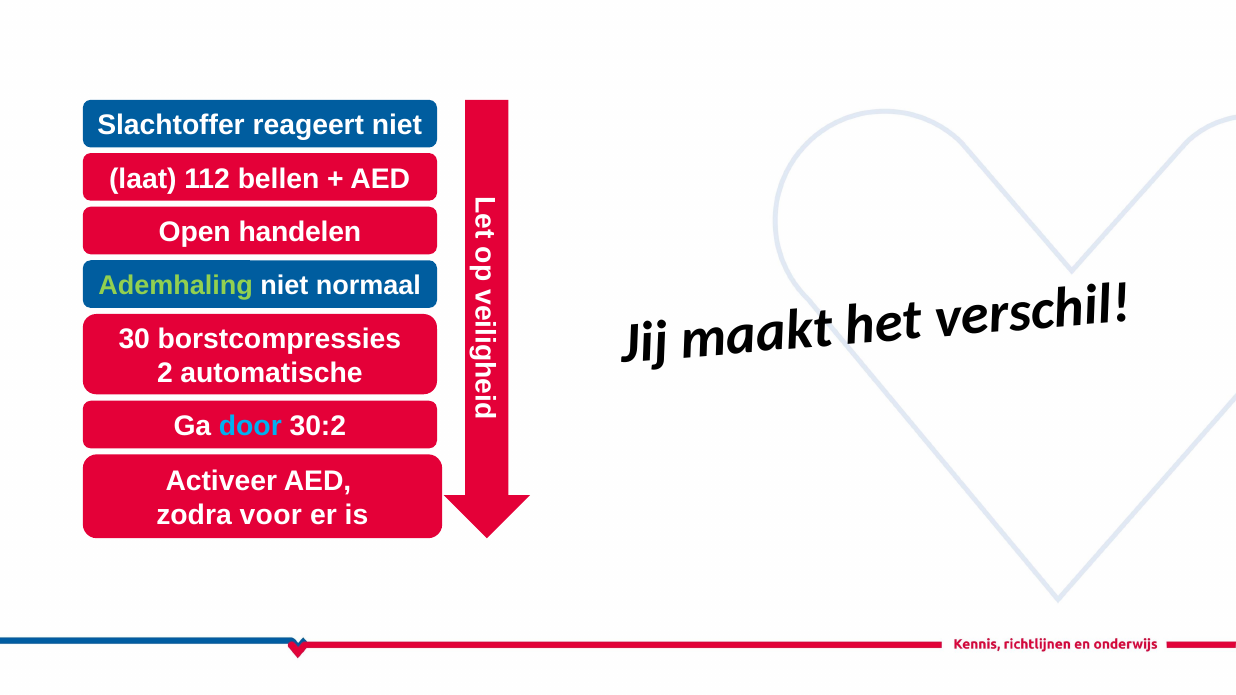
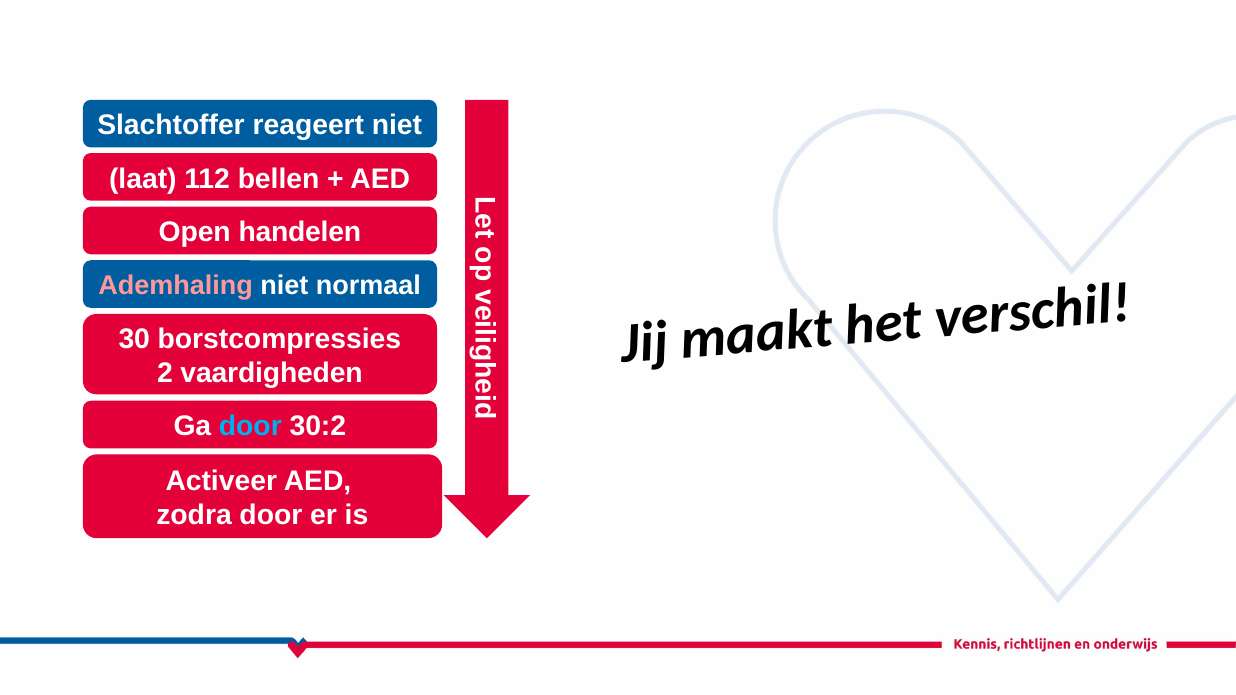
Ademhaling colour: light green -> pink (176, 286)
automatische: automatische -> vaardigheden (272, 373)
zodra voor: voor -> door (271, 515)
